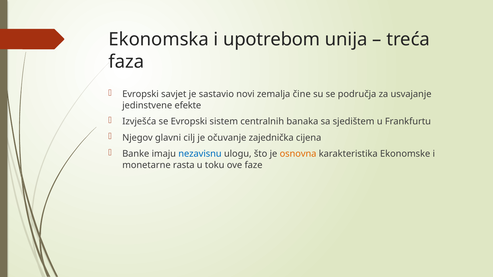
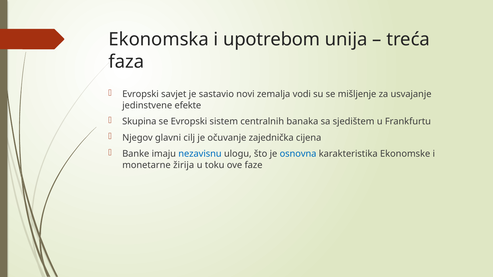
čine: čine -> vodi (302, 94)
područja: područja -> mišljenje (357, 94)
Izvješća: Izvješća -> Skupina (139, 122)
osnovna colour: orange -> blue (298, 154)
rasta: rasta -> žirija (184, 165)
